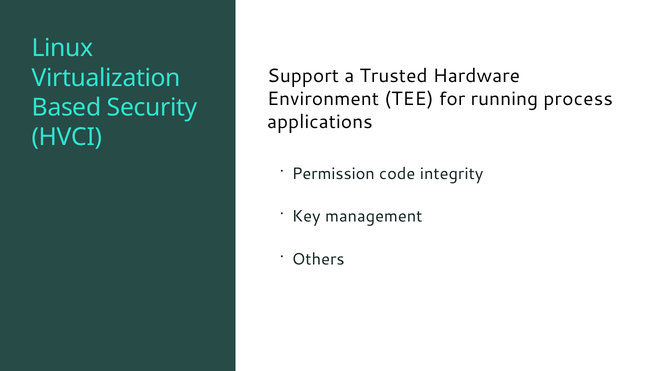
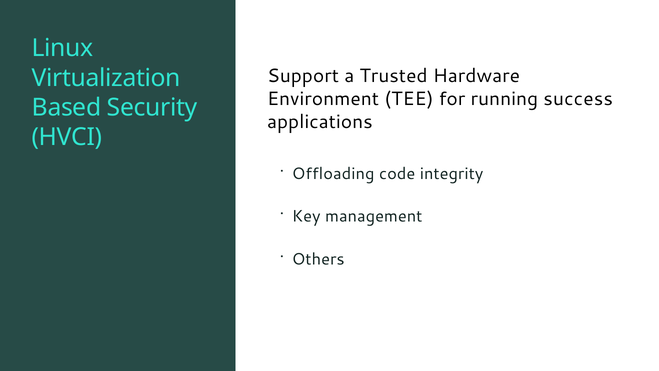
process: process -> success (578, 99)
Permission: Permission -> Offloading (333, 173)
